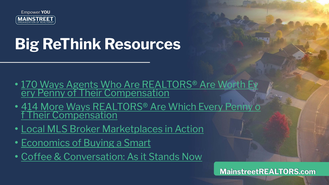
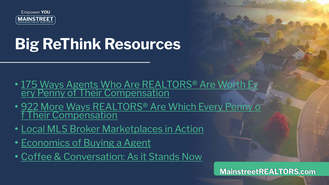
170: 170 -> 175 (29, 85)
414: 414 -> 922 (30, 107)
Smart: Smart -> Agent (137, 143)
